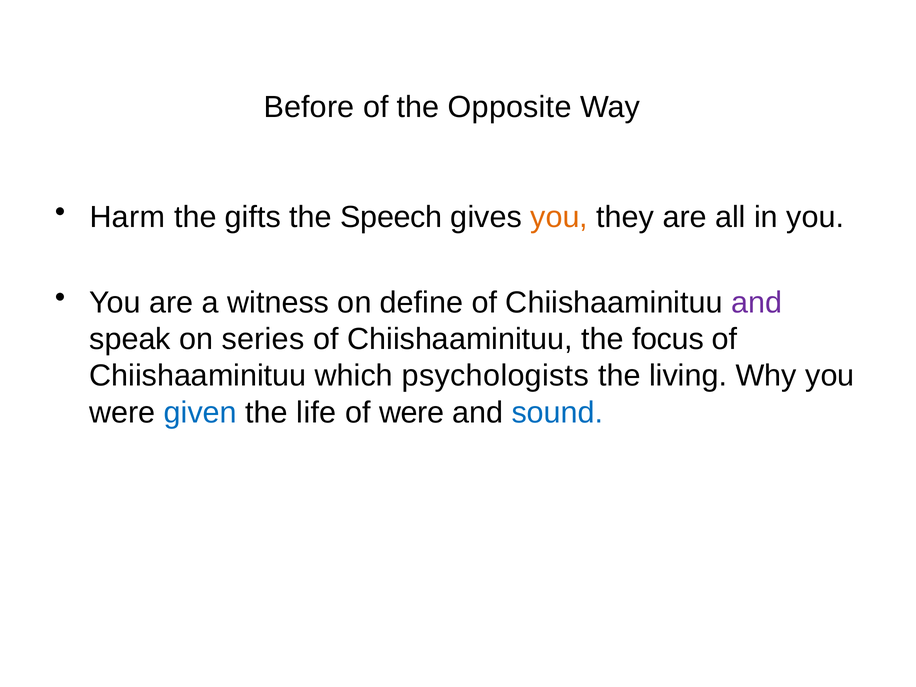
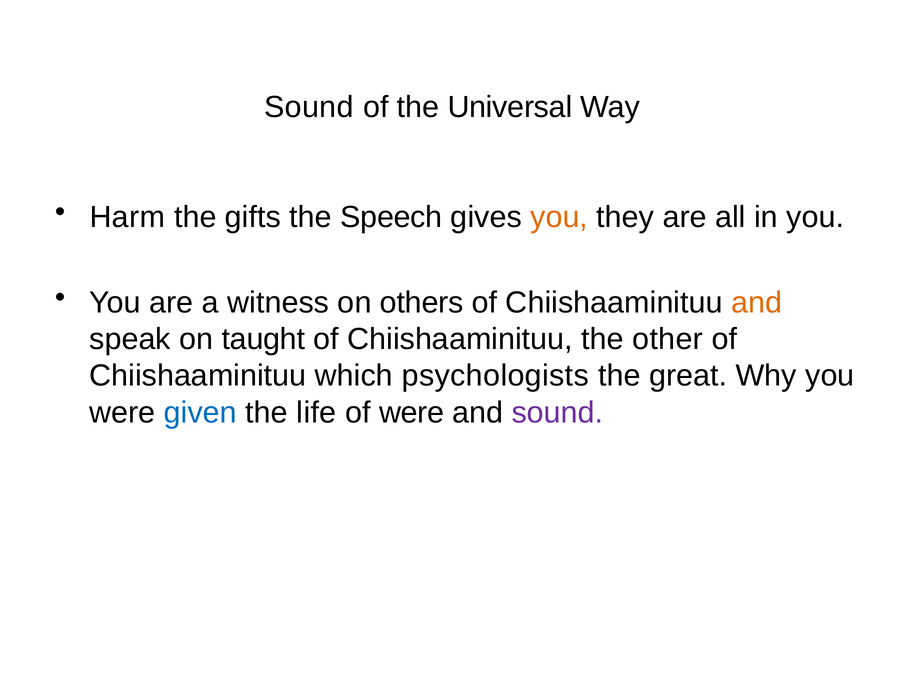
Before: Before -> Sound (309, 107)
Opposite: Opposite -> Universal (510, 107)
define: define -> others (422, 303)
and colour: purple -> orange (757, 303)
series: series -> taught (263, 339)
focus: focus -> other (668, 339)
living: living -> great (688, 376)
sound colour: blue -> purple (558, 412)
